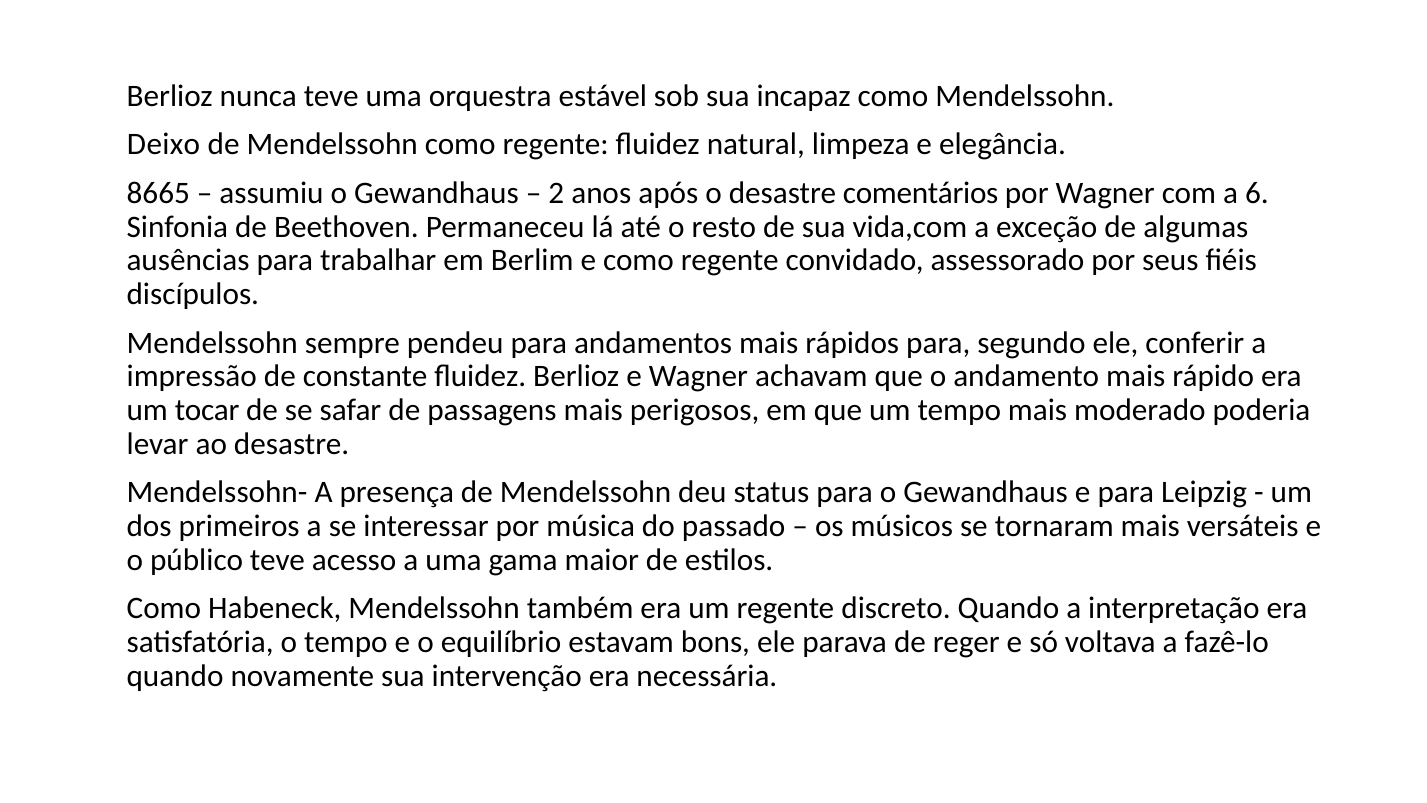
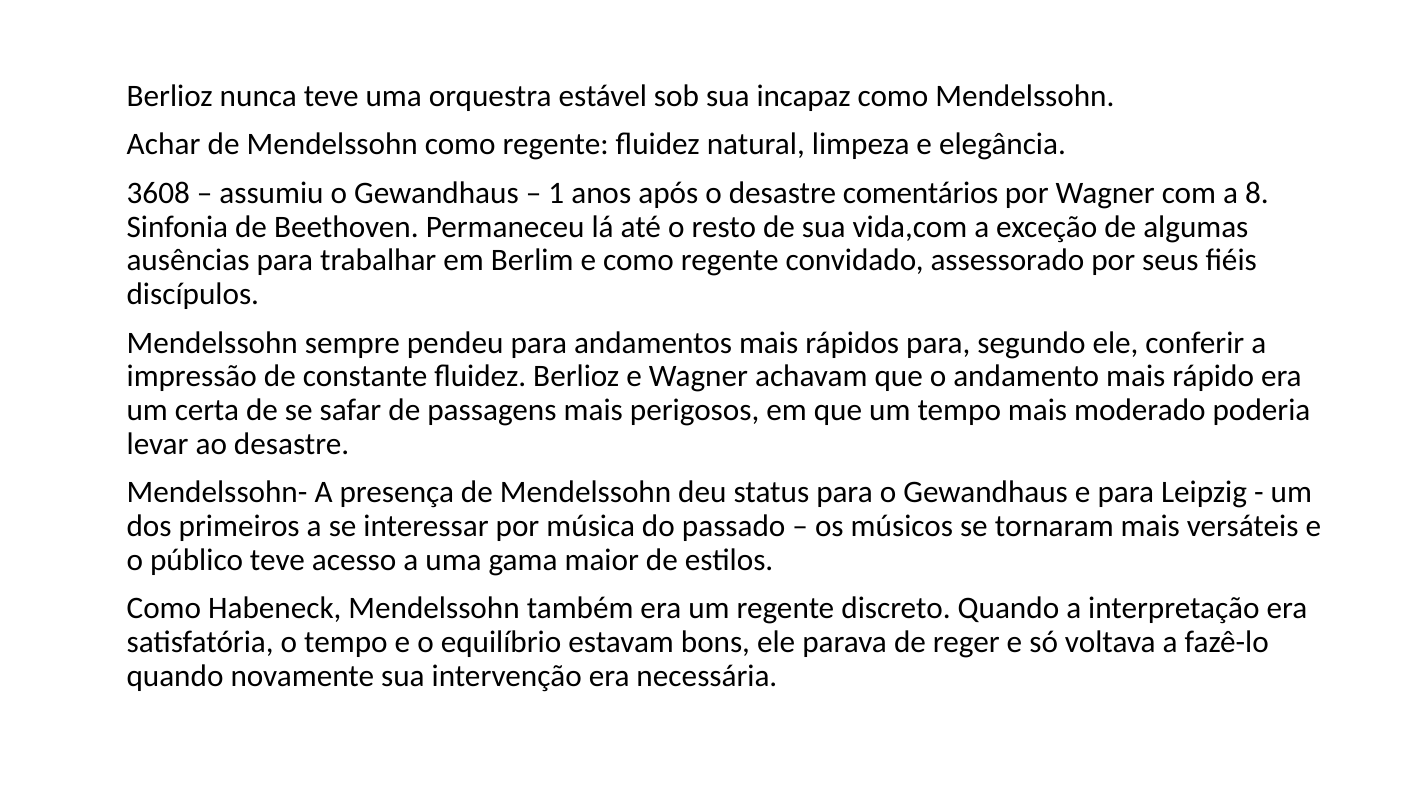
Deixo: Deixo -> Achar (164, 144)
8665: 8665 -> 3608 (158, 193)
2: 2 -> 1 (556, 193)
6: 6 -> 8 (1257, 193)
tocar: tocar -> certa (207, 410)
